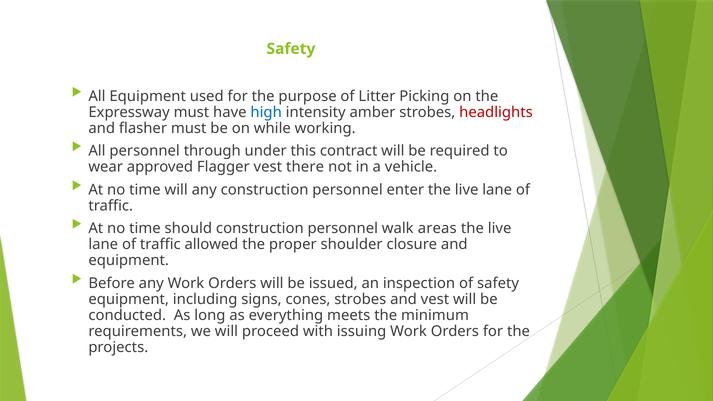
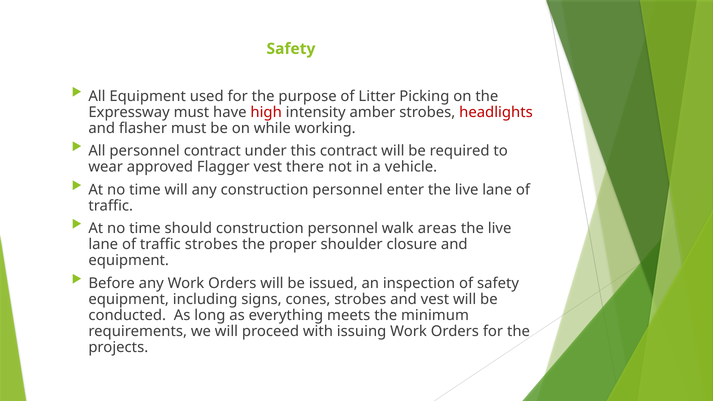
high colour: blue -> red (266, 112)
personnel through: through -> contract (212, 151)
traffic allowed: allowed -> strobes (211, 244)
